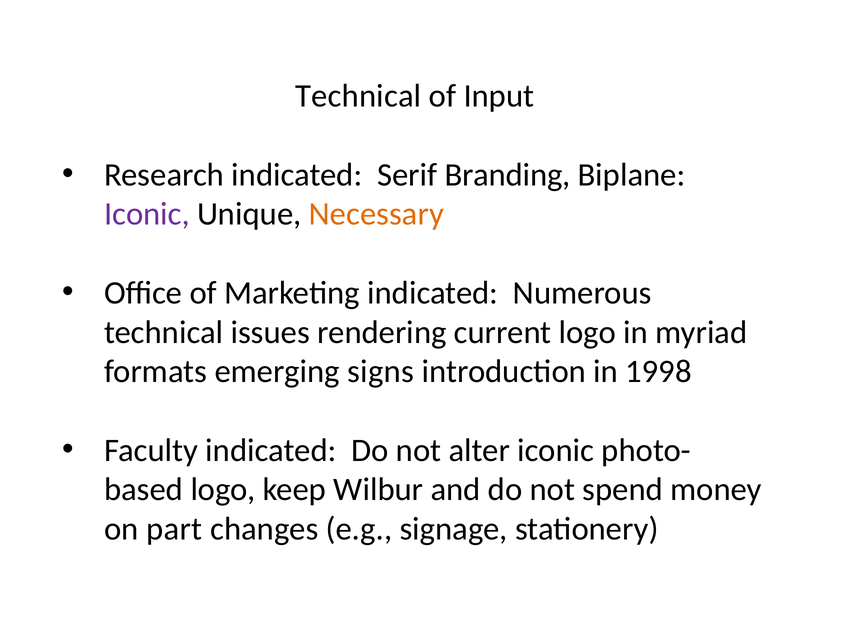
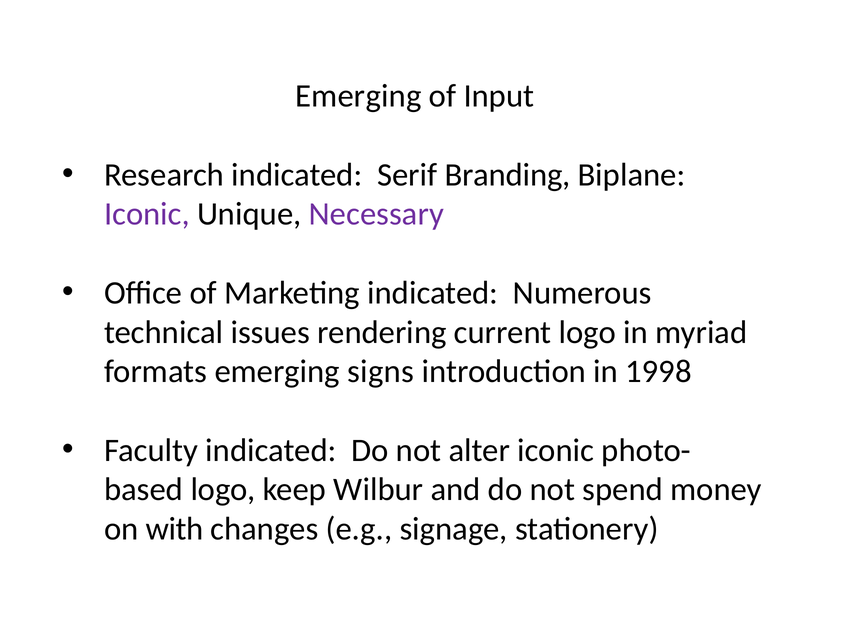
Technical: Technical -> Emerging (358, 96)
Necessary colour: orange -> purple (376, 214)
part: part -> with (175, 529)
